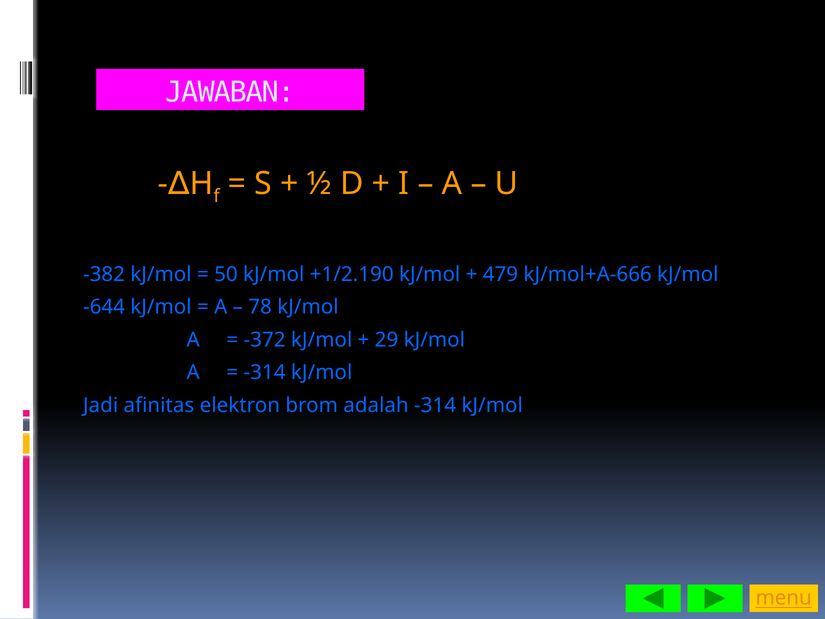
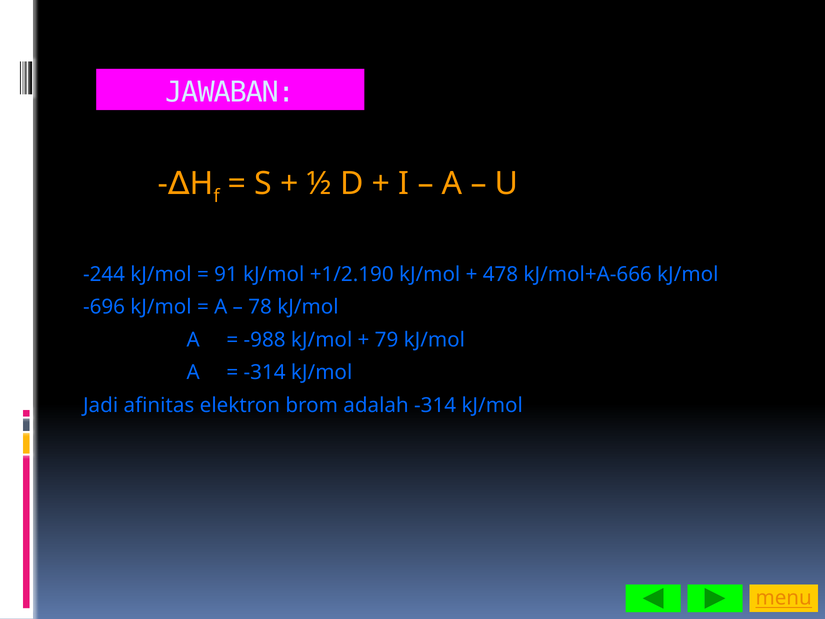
-382: -382 -> -244 (104, 274)
50: 50 -> 91 (226, 274)
479: 479 -> 478 (501, 274)
-644: -644 -> -696 (104, 307)
-372: -372 -> -988 (265, 340)
29: 29 -> 79 (387, 340)
